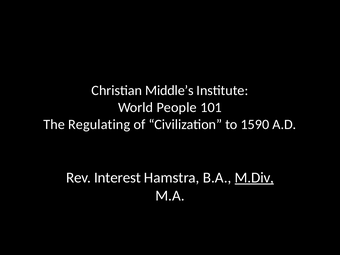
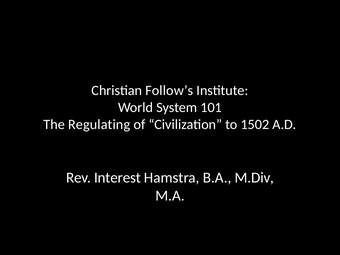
Middle’s: Middle’s -> Follow’s (169, 91)
People: People -> System (177, 108)
1590: 1590 -> 1502 (255, 125)
M.Div underline: present -> none (254, 178)
